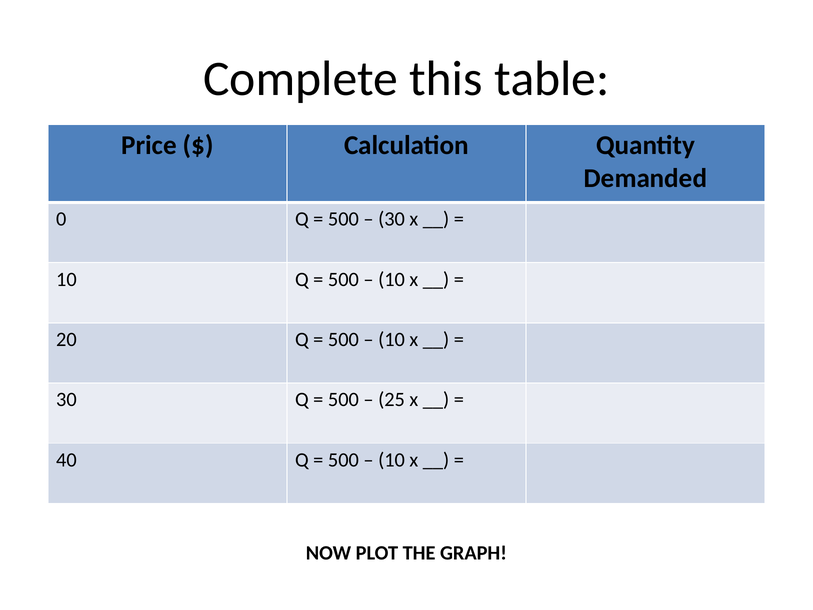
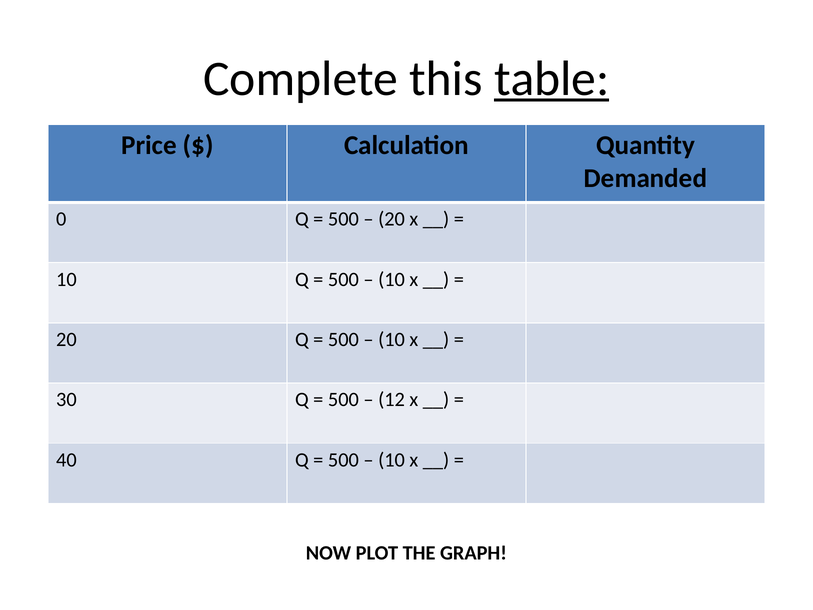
table underline: none -> present (552, 79)
30: 30 -> 20 (392, 219)
25: 25 -> 12 (392, 400)
